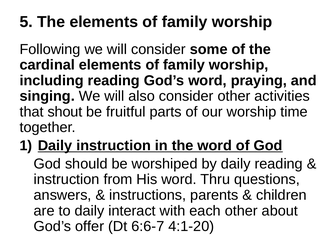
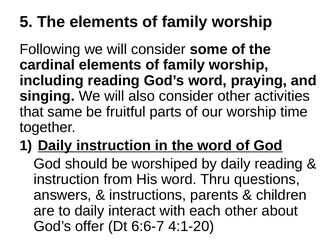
shout: shout -> same (65, 112)
